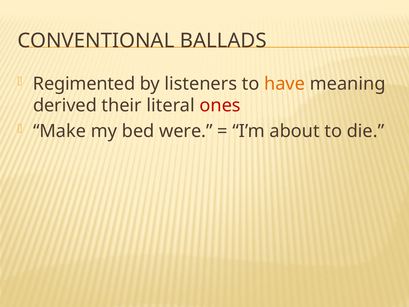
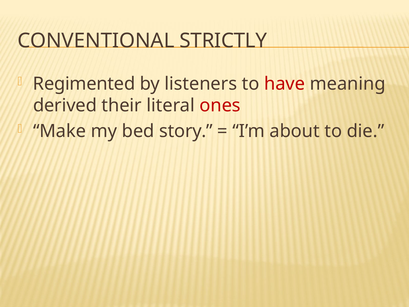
BALLADS: BALLADS -> STRICTLY (223, 41)
have colour: orange -> red (285, 84)
were: were -> story (186, 131)
